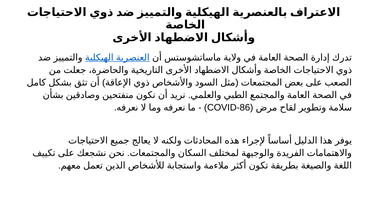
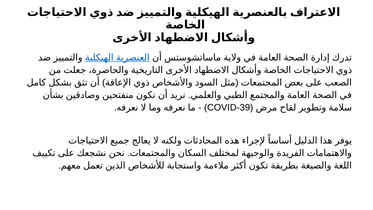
COVID-86: COVID-86 -> COVID-39 (229, 108)
